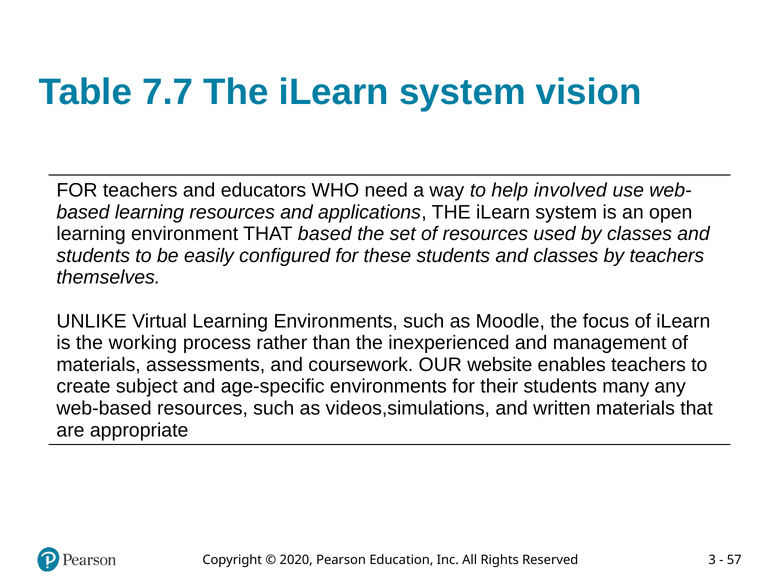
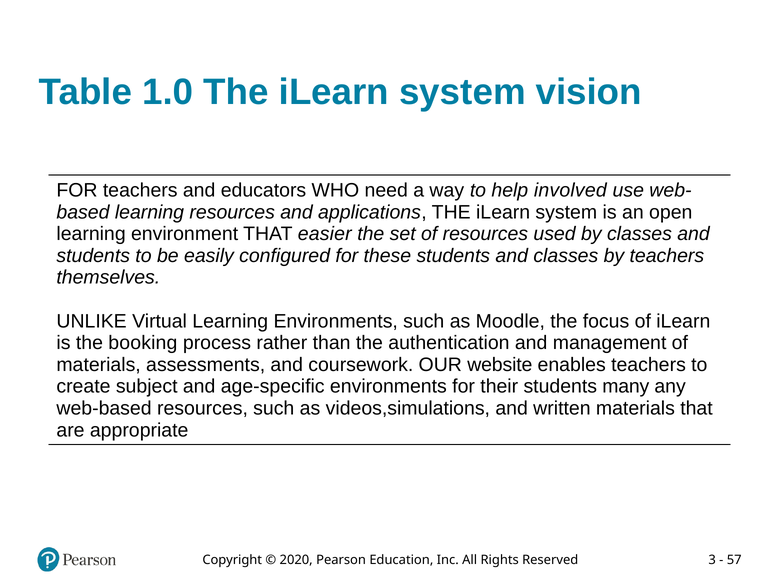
7.7: 7.7 -> 1.0 (168, 92)
THAT based: based -> easier (325, 234)
working: working -> booking (143, 343)
inexperienced: inexperienced -> authentication (449, 343)
